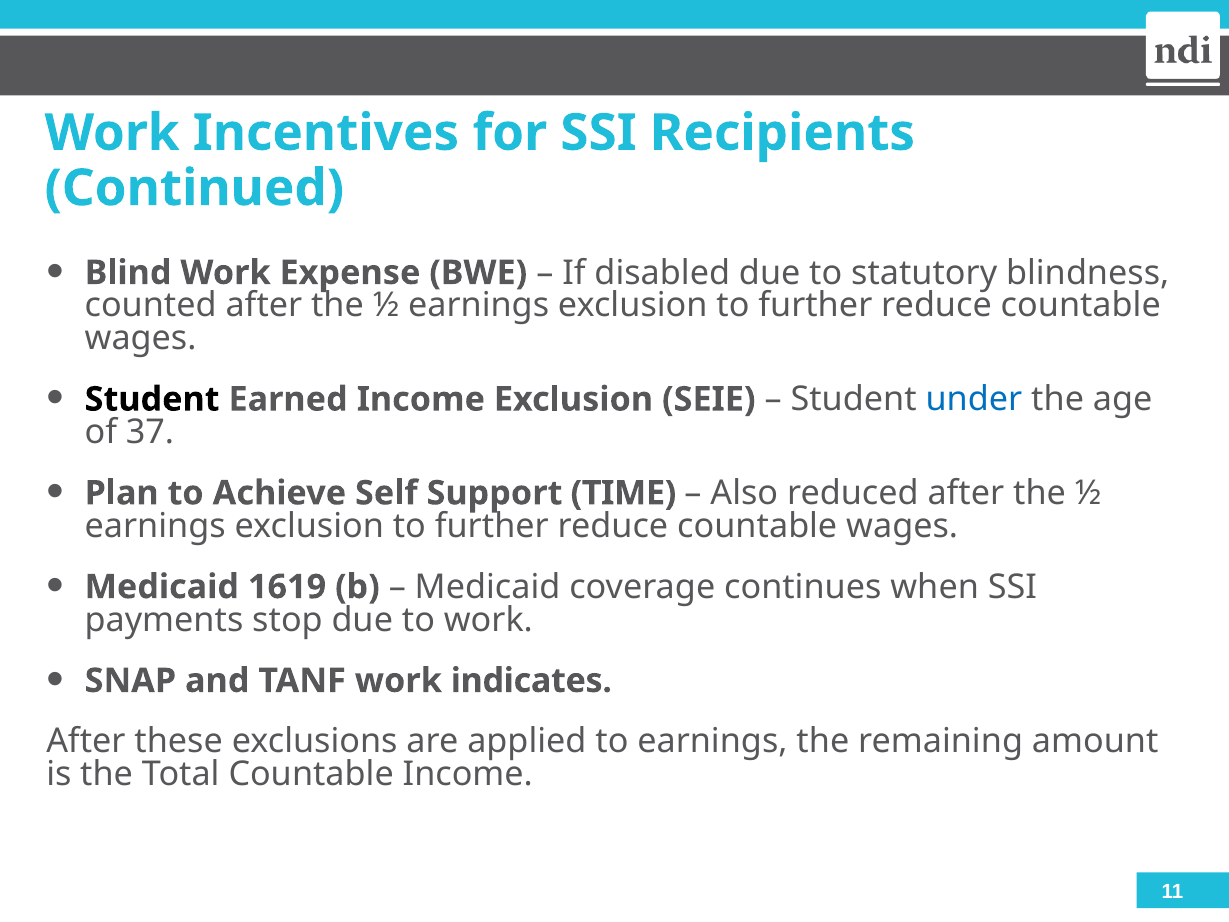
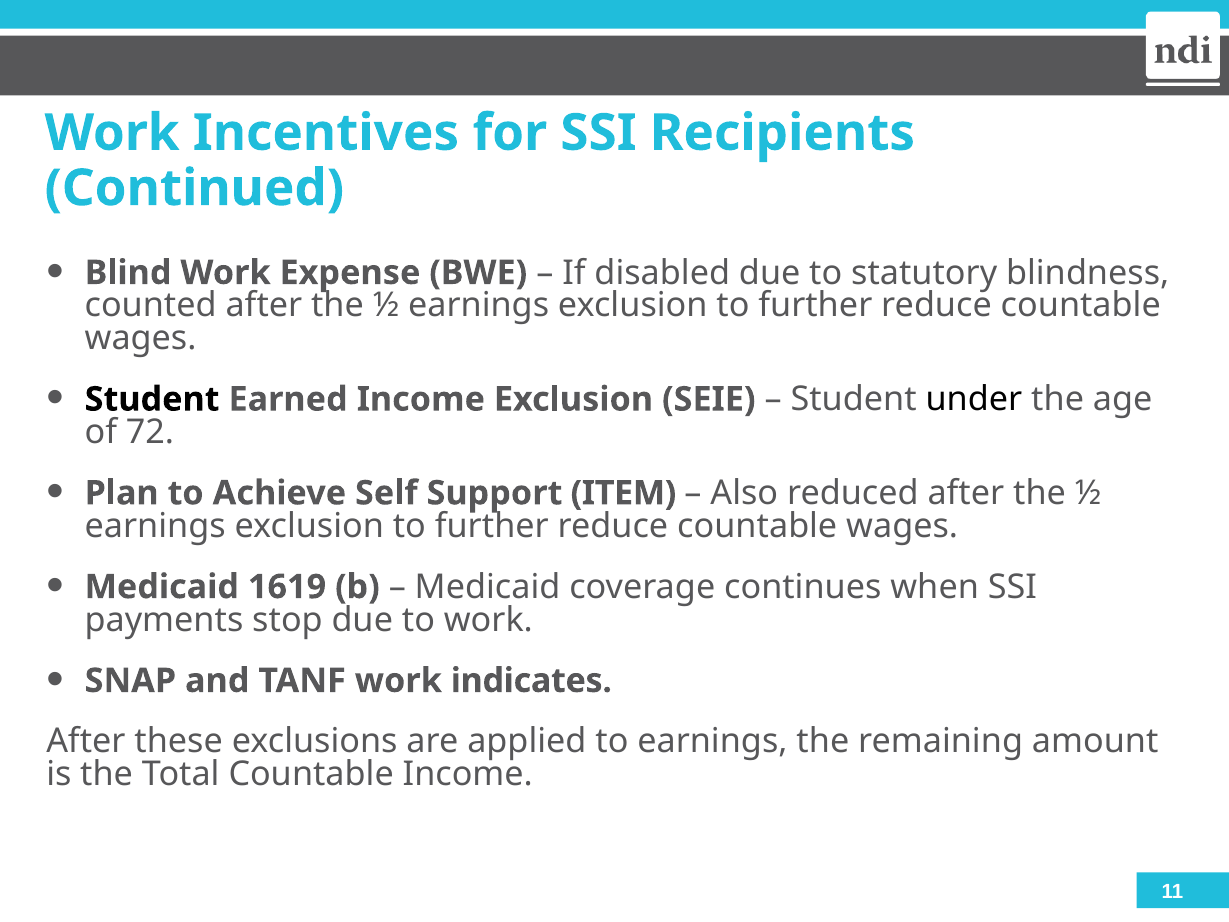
under colour: blue -> black (974, 399)
37: 37 -> 72 (150, 432)
TIME: TIME -> ITEM (623, 493)
